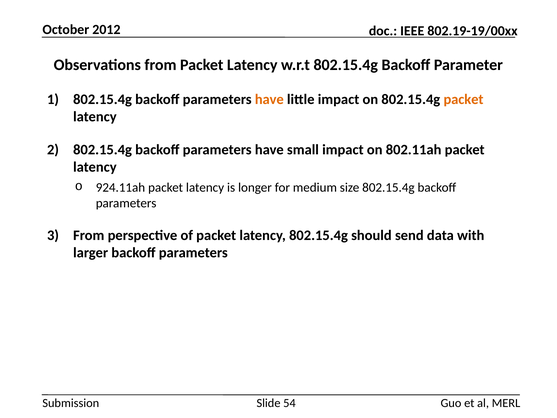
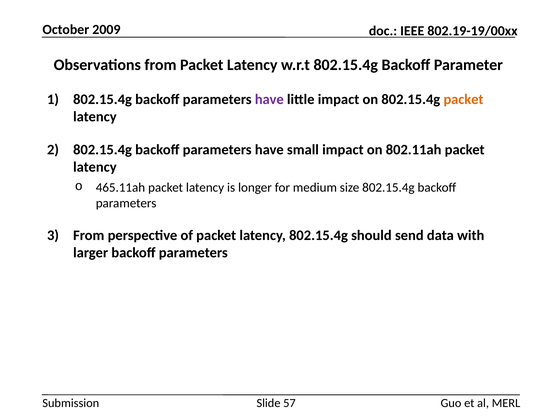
2012: 2012 -> 2009 (106, 30)
have colour: orange -> purple (269, 99)
924.11ah: 924.11ah -> 465.11ah (120, 187)
54: 54 -> 57 (289, 403)
